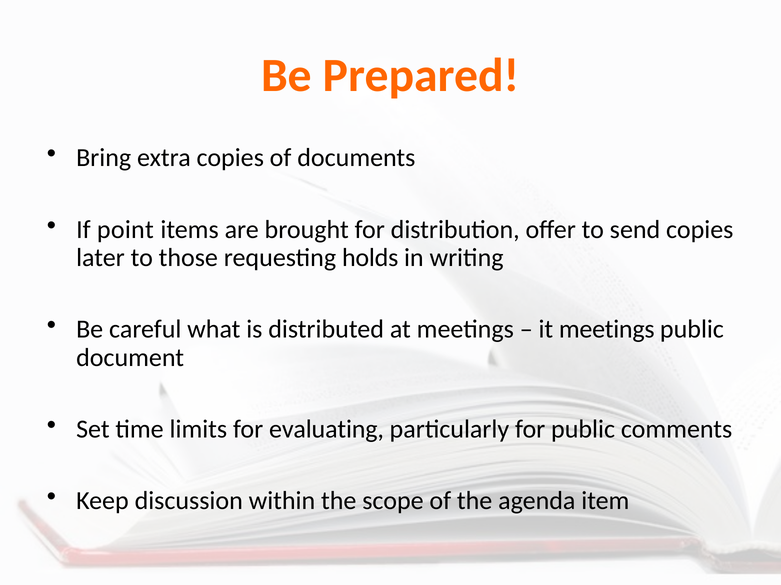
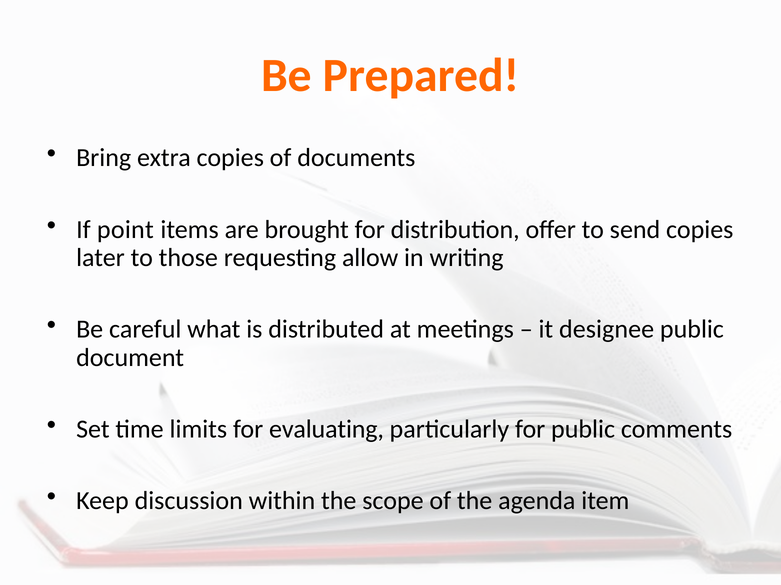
holds: holds -> allow (370, 258)
it meetings: meetings -> designee (607, 330)
